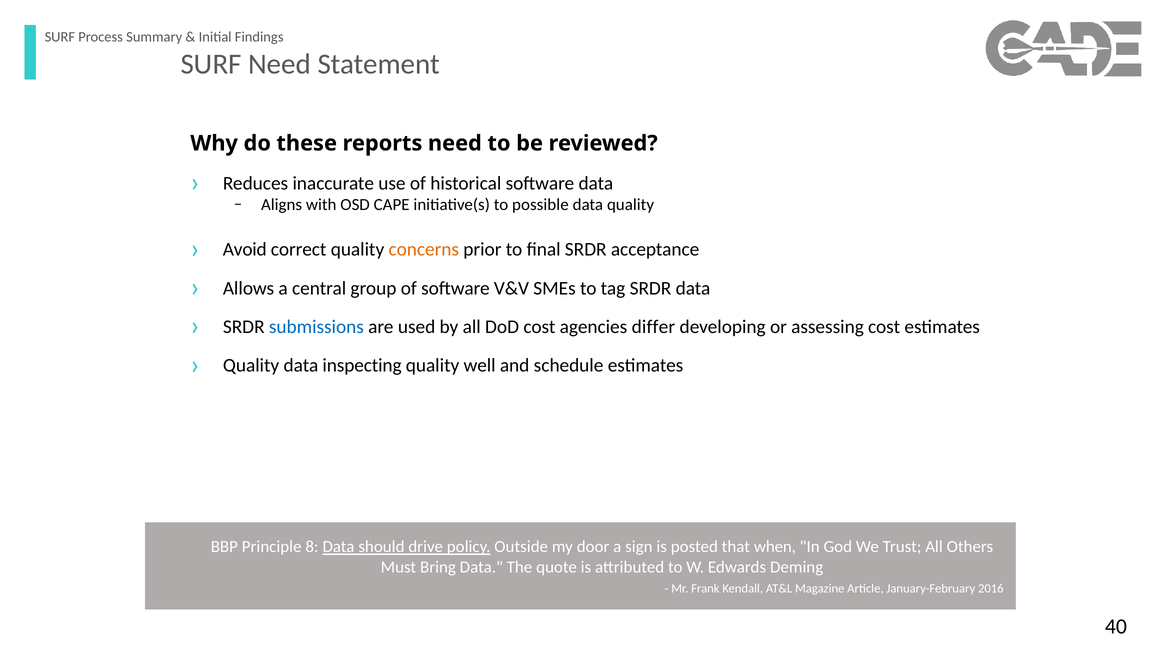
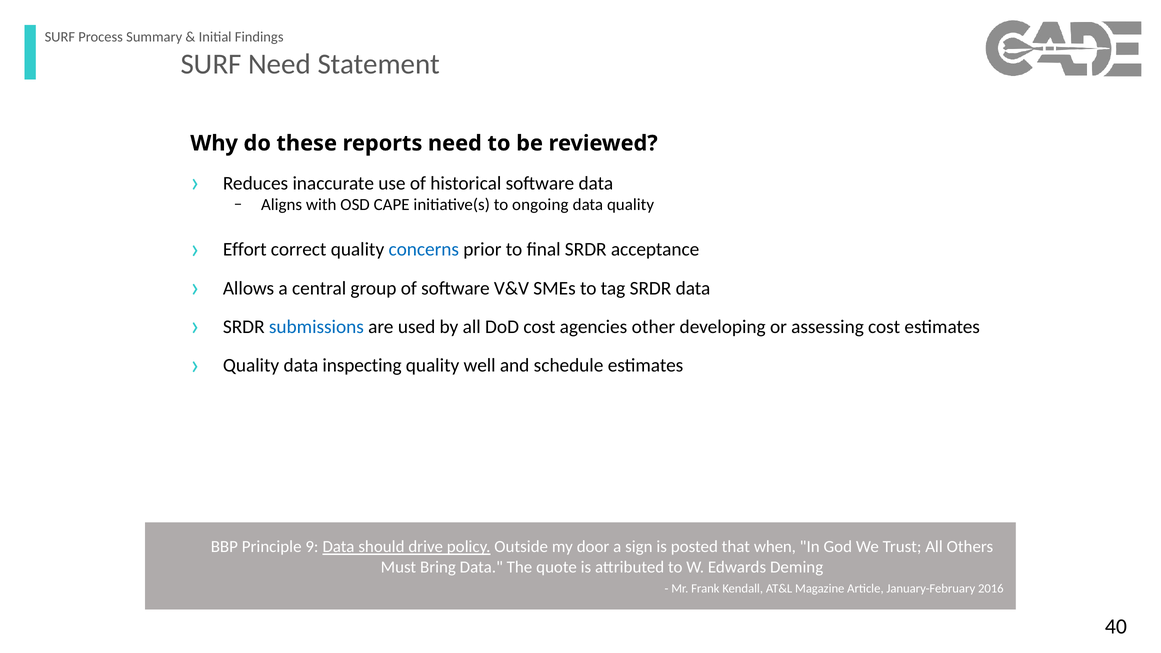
possible: possible -> ongoing (540, 205)
Avoid: Avoid -> Effort (245, 250)
concerns colour: orange -> blue (424, 250)
differ: differ -> other (653, 327)
8: 8 -> 9 (312, 547)
